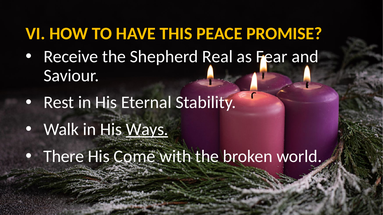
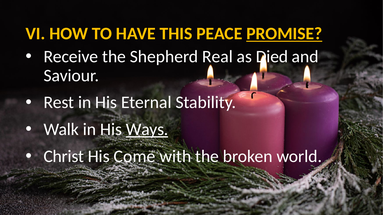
PROMISE underline: none -> present (284, 34)
Fear: Fear -> Died (272, 57)
There: There -> Christ (64, 157)
